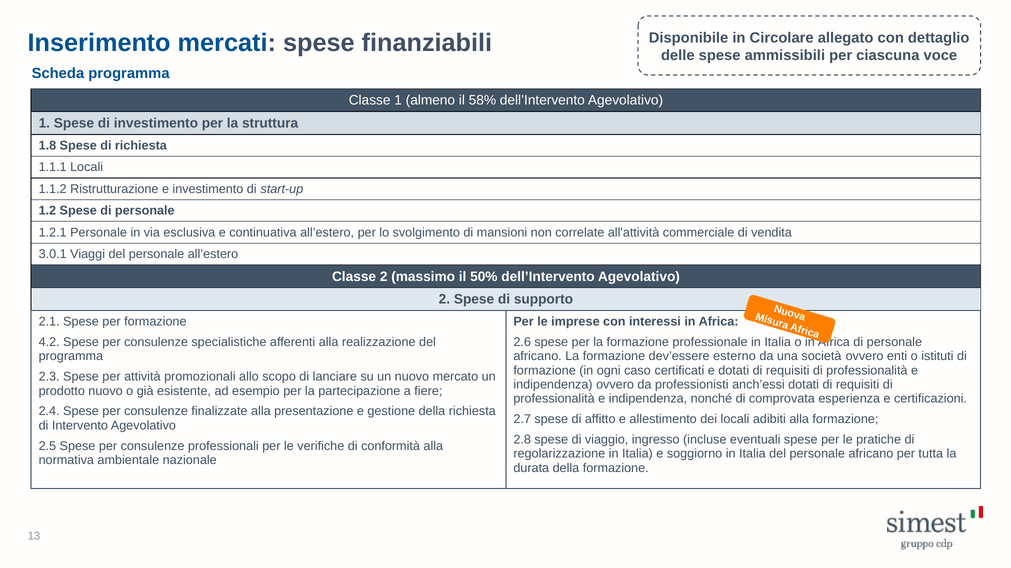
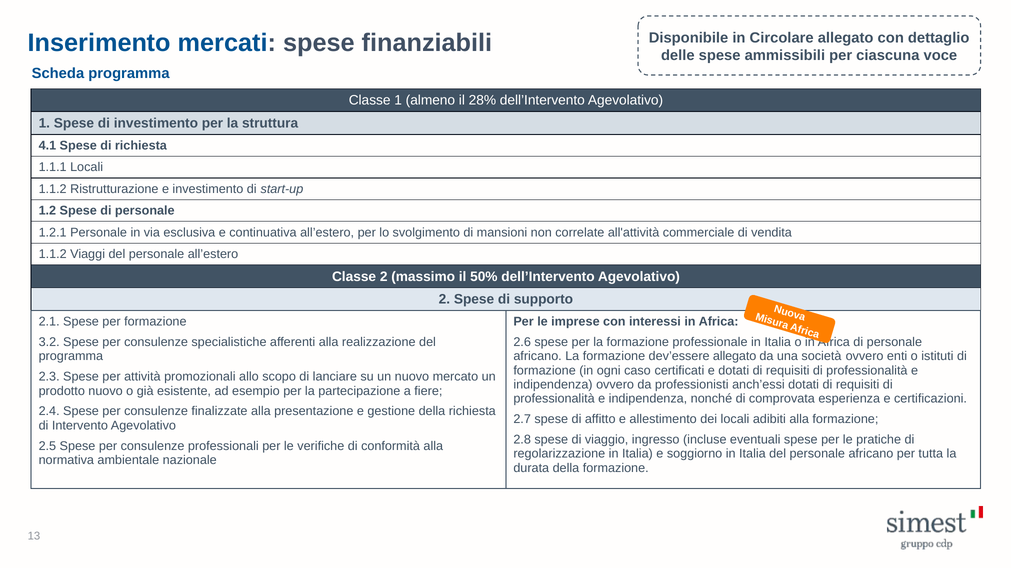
58%: 58% -> 28% (482, 100)
1.8: 1.8 -> 4.1 (47, 146)
3.0.1: 3.0.1 -> 1.1.2 (53, 255)
4.2: 4.2 -> 3.2 (49, 343)
dev’essere esterno: esterno -> allegato (735, 357)
